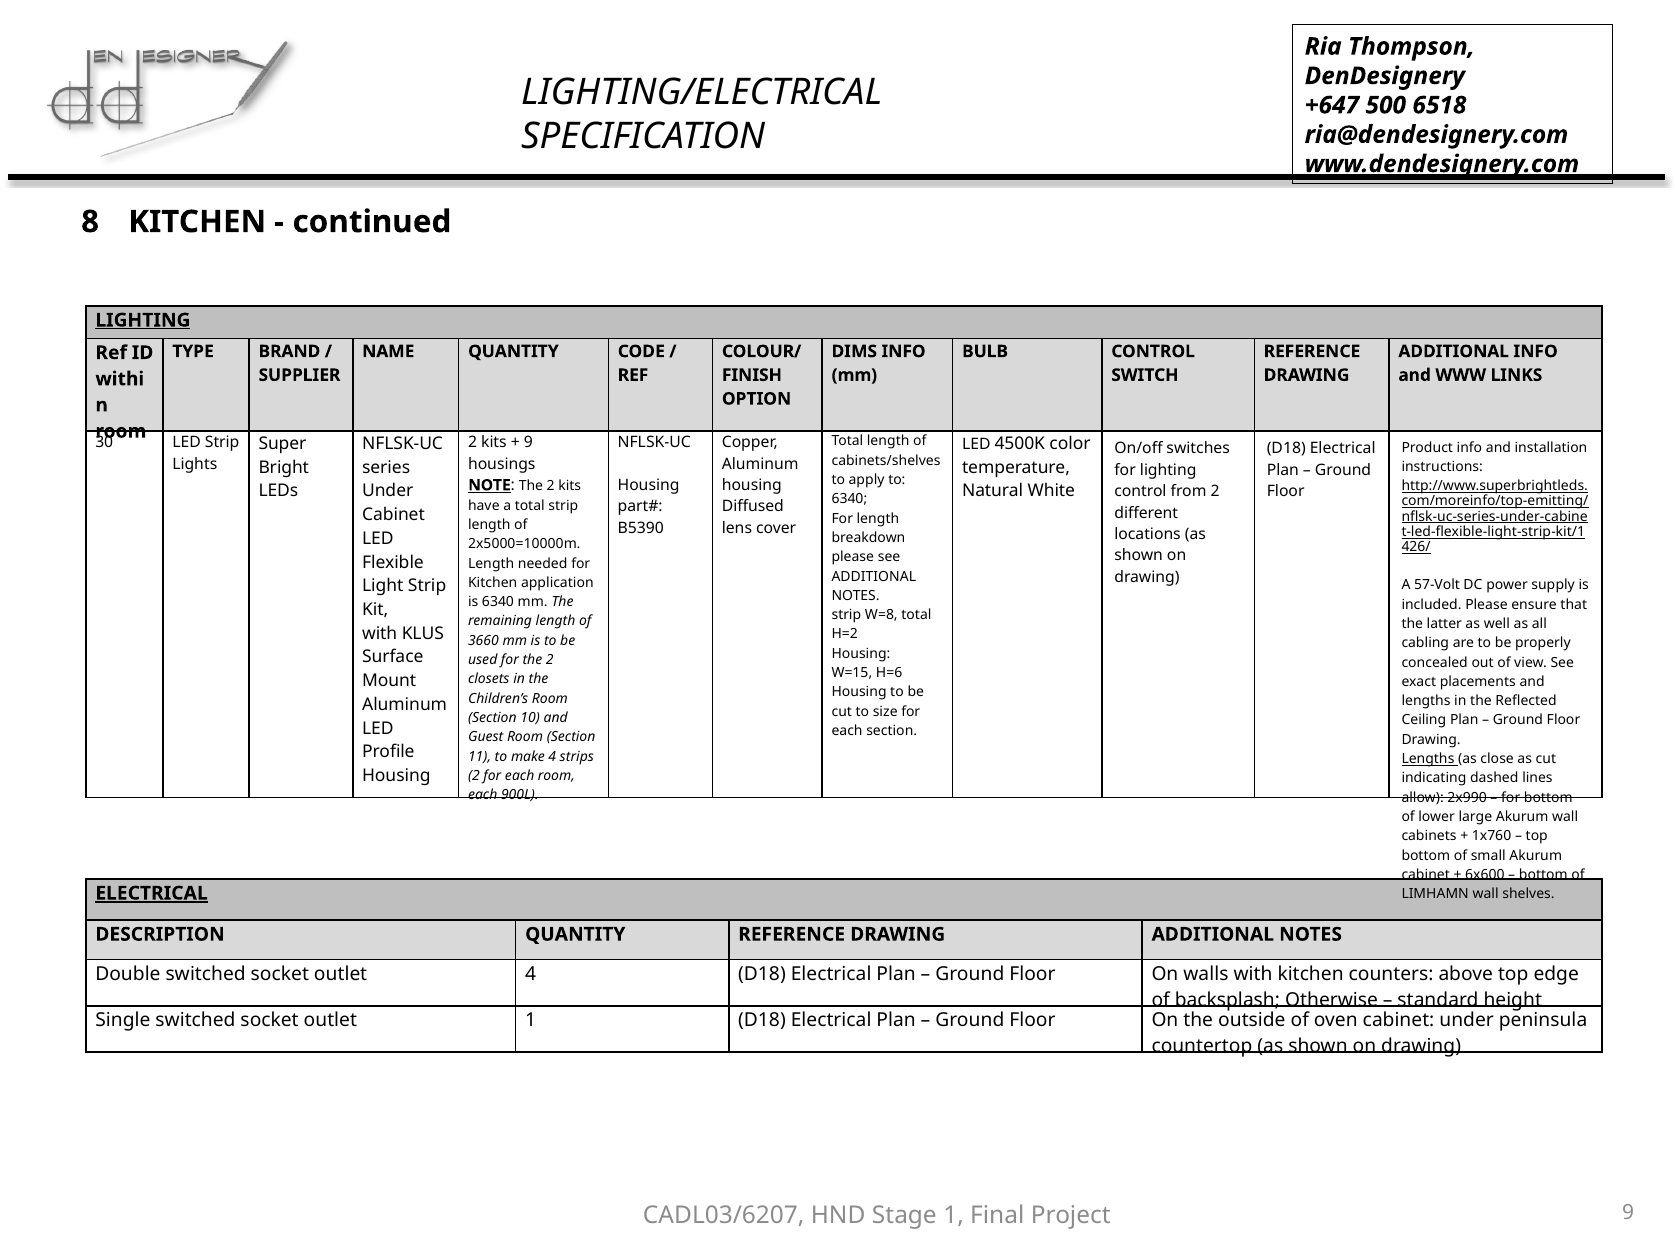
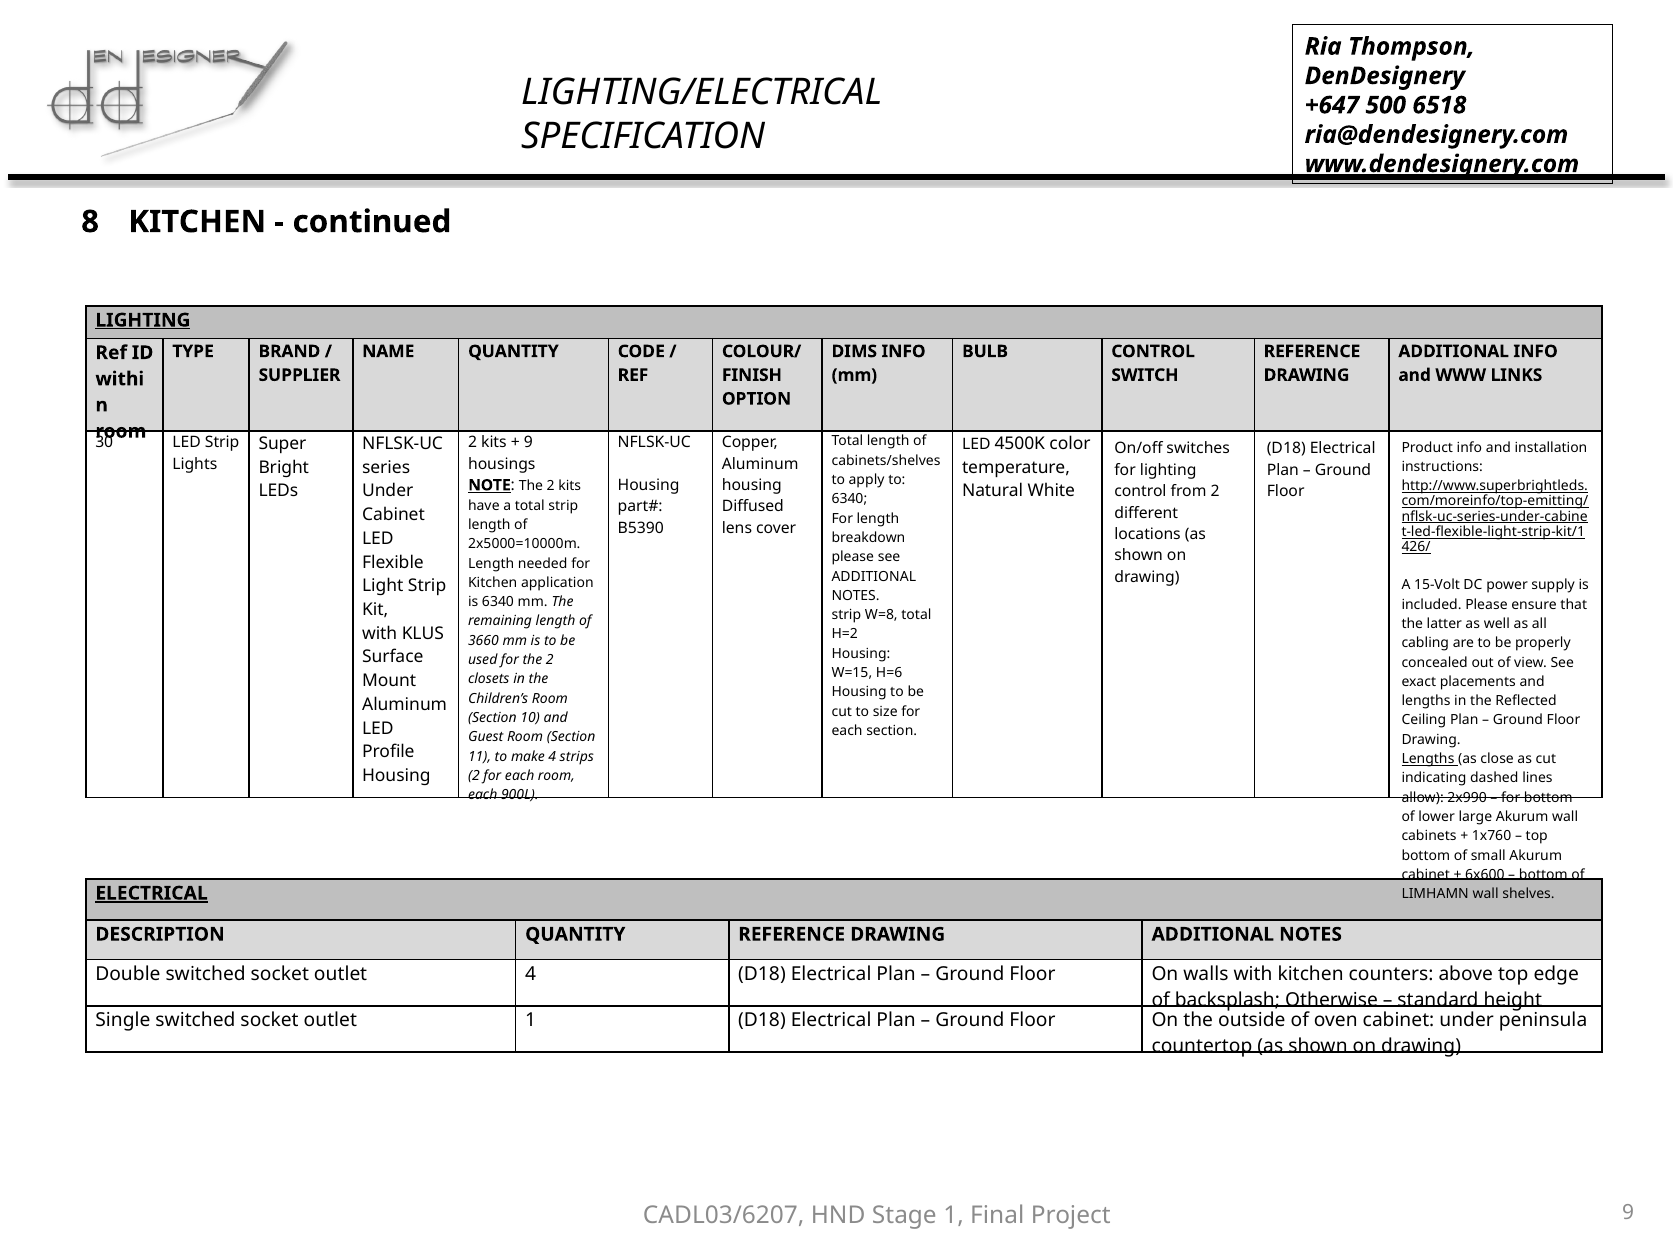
57-Volt: 57-Volt -> 15-Volt (1437, 585)
